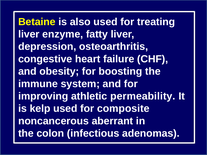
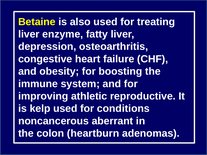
permeability: permeability -> reproductive (143, 96)
composite: composite -> conditions (123, 109)
infectious: infectious -> heartburn (93, 134)
